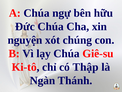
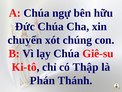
nguyện: nguyện -> chuyển (25, 40)
Ngàn: Ngàn -> Phán (42, 80)
